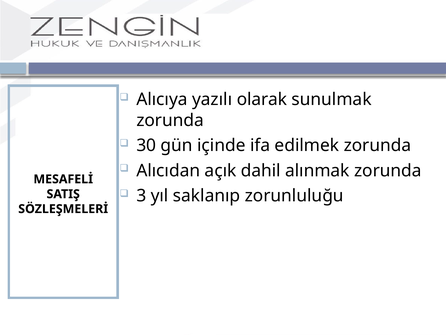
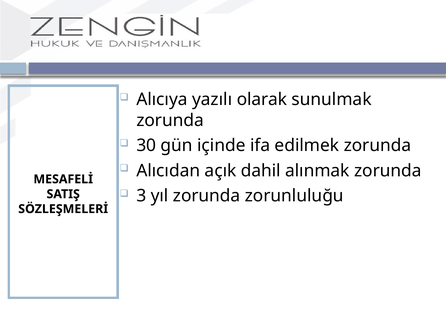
yıl saklanıp: saklanıp -> zorunda (207, 196)
